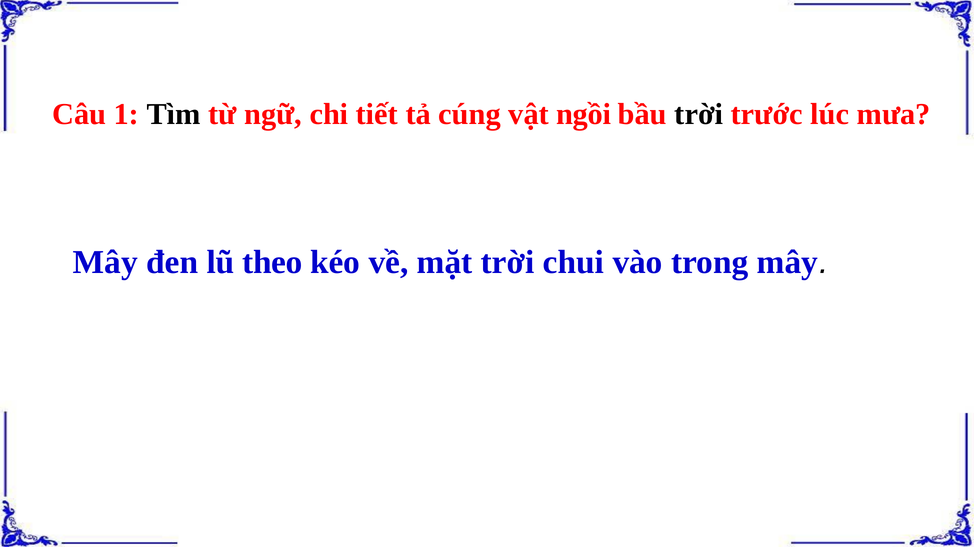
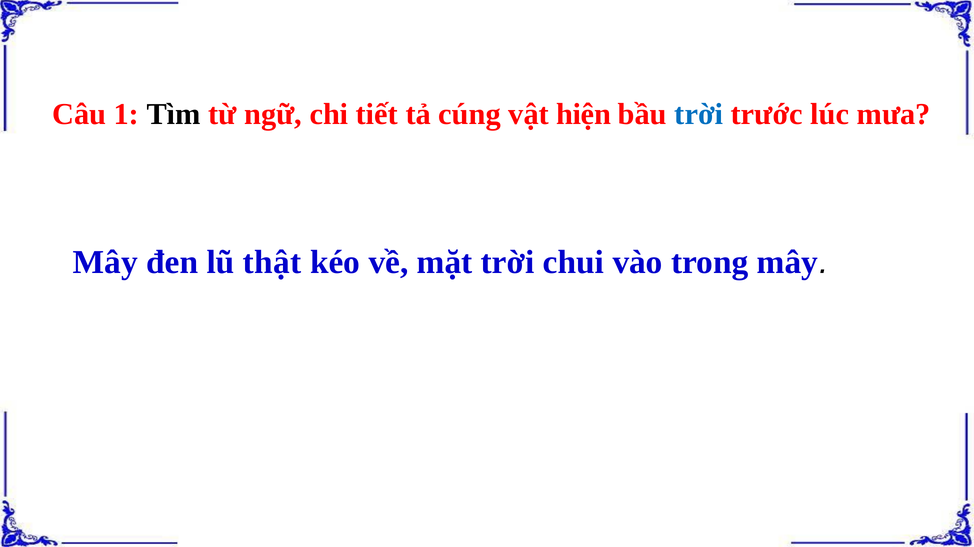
ngồi: ngồi -> hiện (584, 114)
trời colour: black -> blue (699, 114)
theo: theo -> thật (272, 262)
